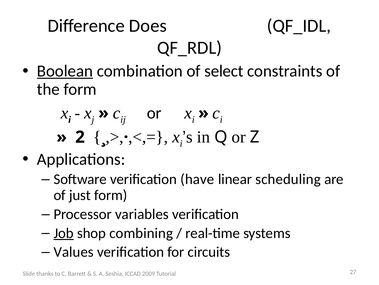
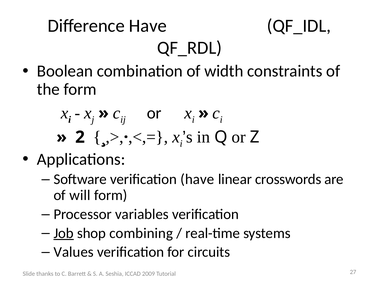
Difference Does: Does -> Have (148, 26)
Boolean underline: present -> none (65, 71)
select: select -> width (224, 71)
scheduling: scheduling -> crosswords (288, 179)
just: just -> will (80, 195)
